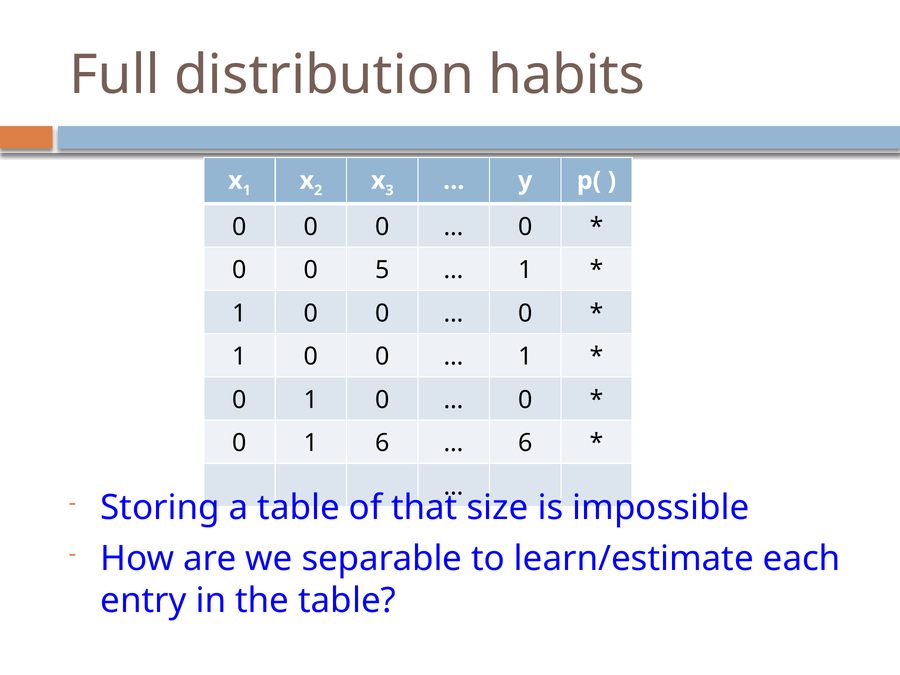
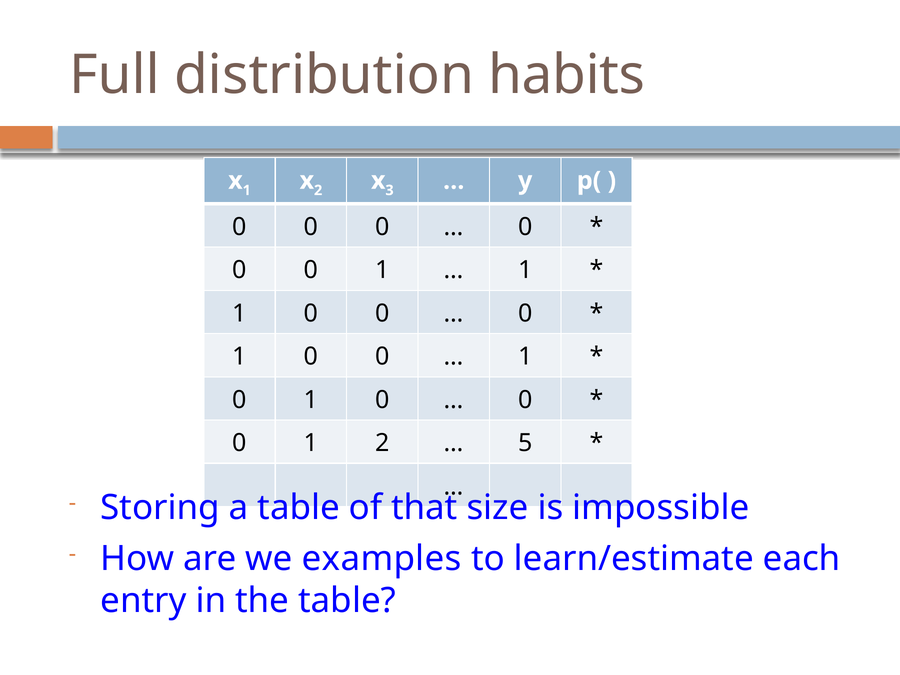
0 0 5: 5 -> 1 (382, 270)
1 6: 6 -> 2 (382, 443)
6: 6 -> 5 (525, 443)
separable: separable -> examples (382, 559)
